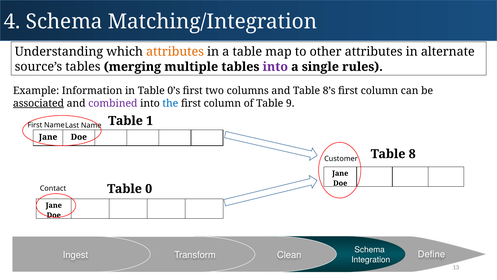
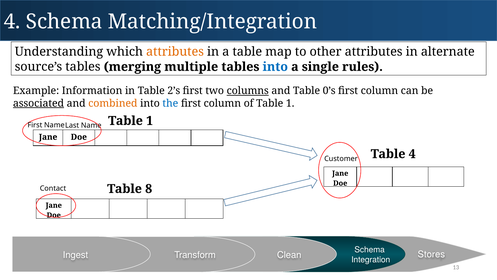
into colour: purple -> blue (275, 67)
0’s: 0’s -> 2’s (174, 91)
columns underline: none -> present (248, 91)
8’s: 8’s -> 0’s (329, 91)
combined colour: purple -> orange (113, 103)
of Table 9: 9 -> 1 (290, 103)
Table 8: 8 -> 4 (412, 154)
0: 0 -> 8 (149, 189)
Define: Define -> Stores (431, 254)
